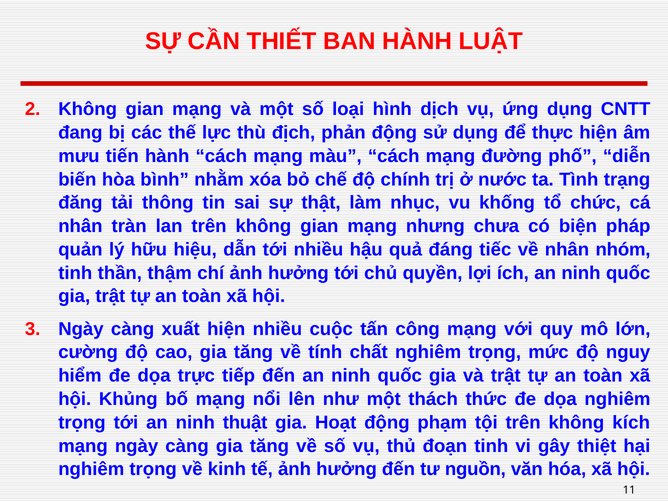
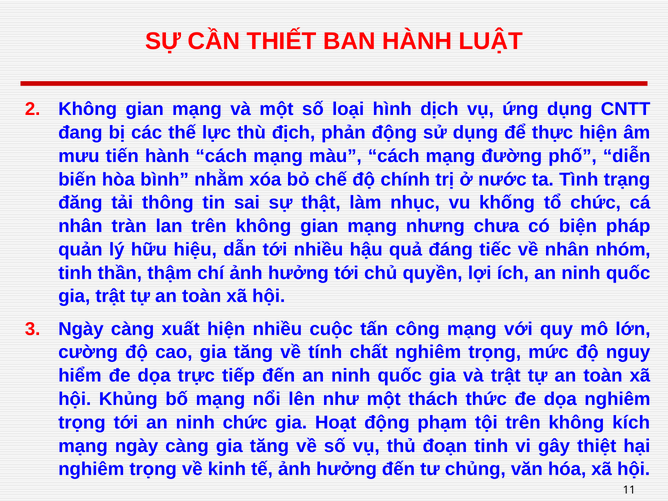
ninh thuật: thuật -> chức (245, 422)
nguồn: nguồn -> chủng (475, 469)
